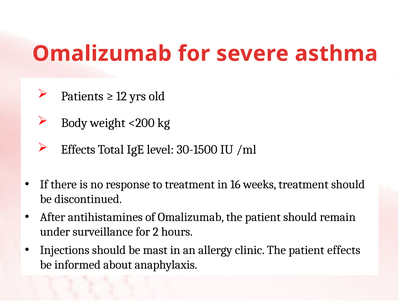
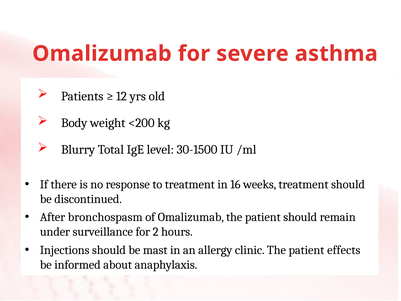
Effects: Effects -> Blurry (78, 149)
antihistamines: antihistamines -> bronchospasm (105, 217)
